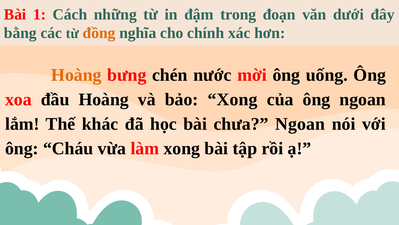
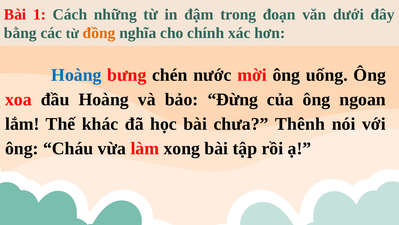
Hoàng colour: orange -> blue (76, 75)
bảo Xong: Xong -> Đừng (233, 99)
chưa Ngoan: Ngoan -> Thênh (300, 124)
